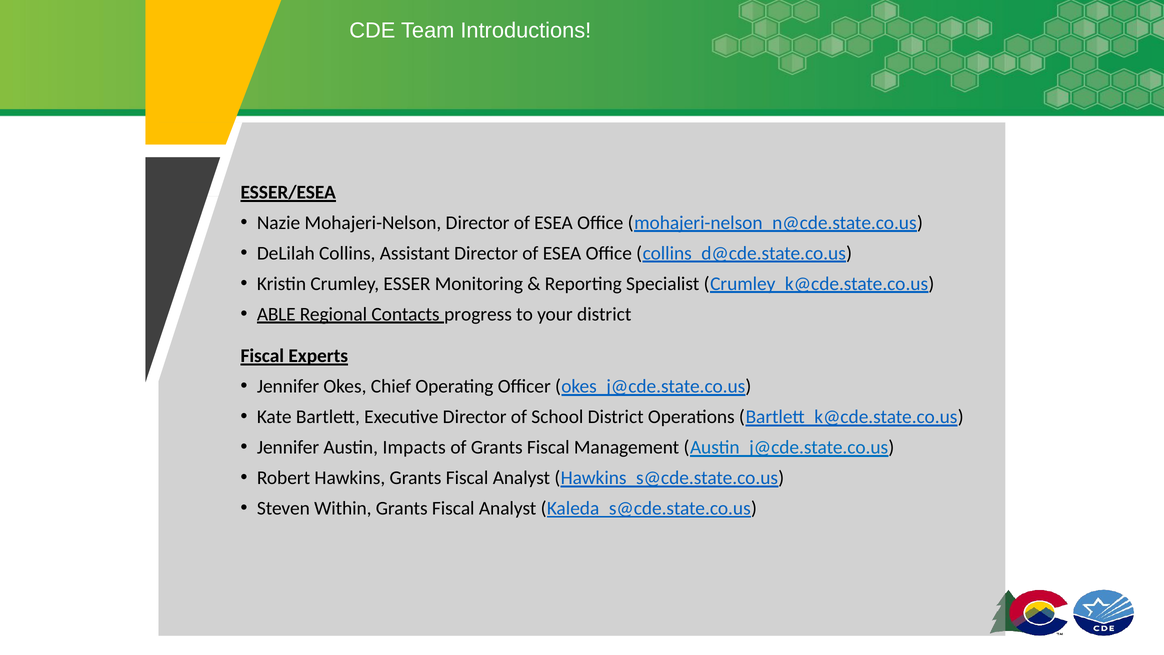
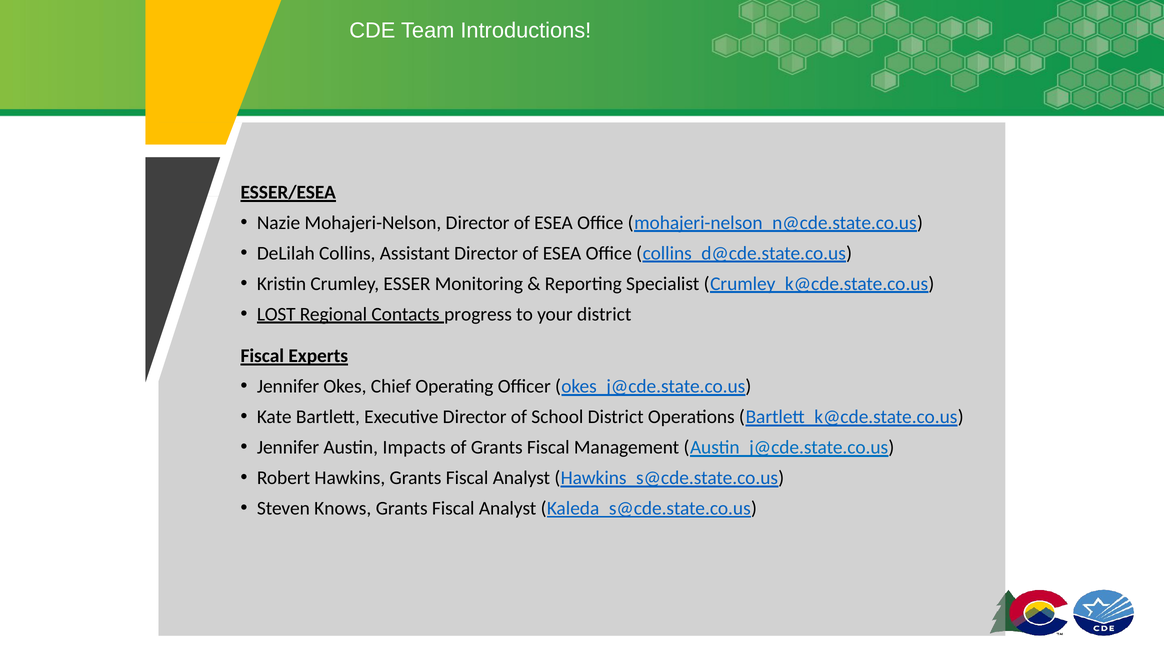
ABLE: ABLE -> LOST (276, 314)
Within: Within -> Knows (343, 508)
